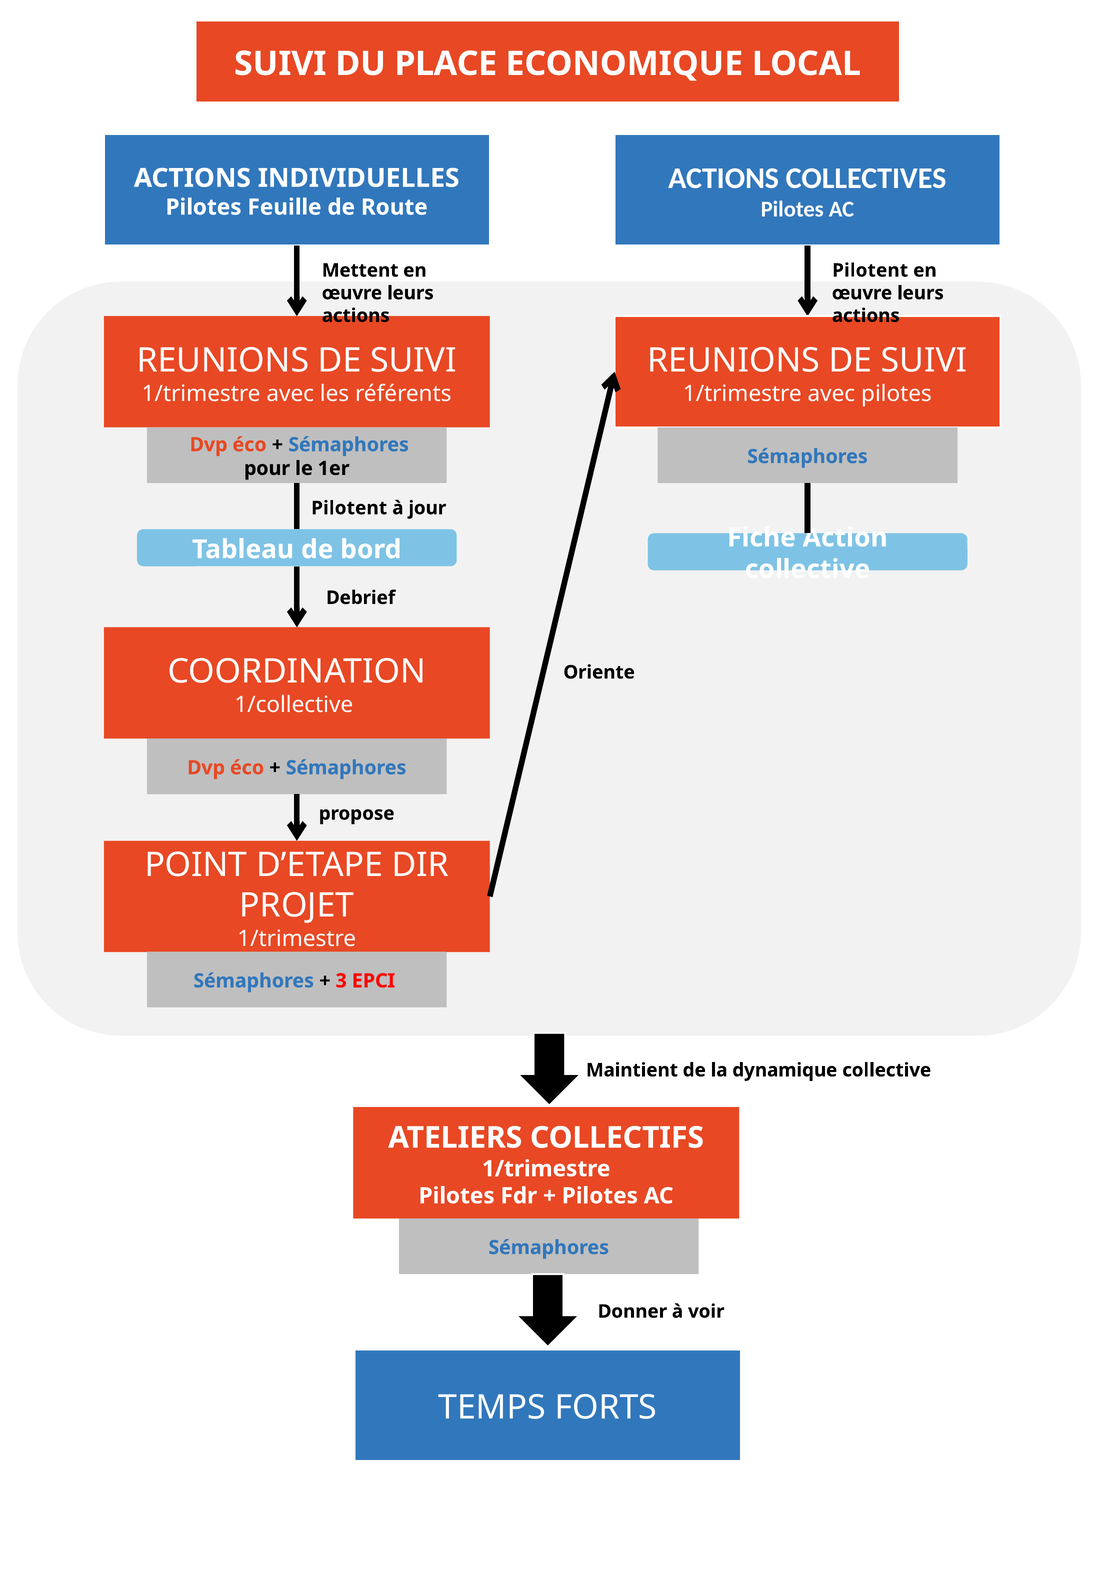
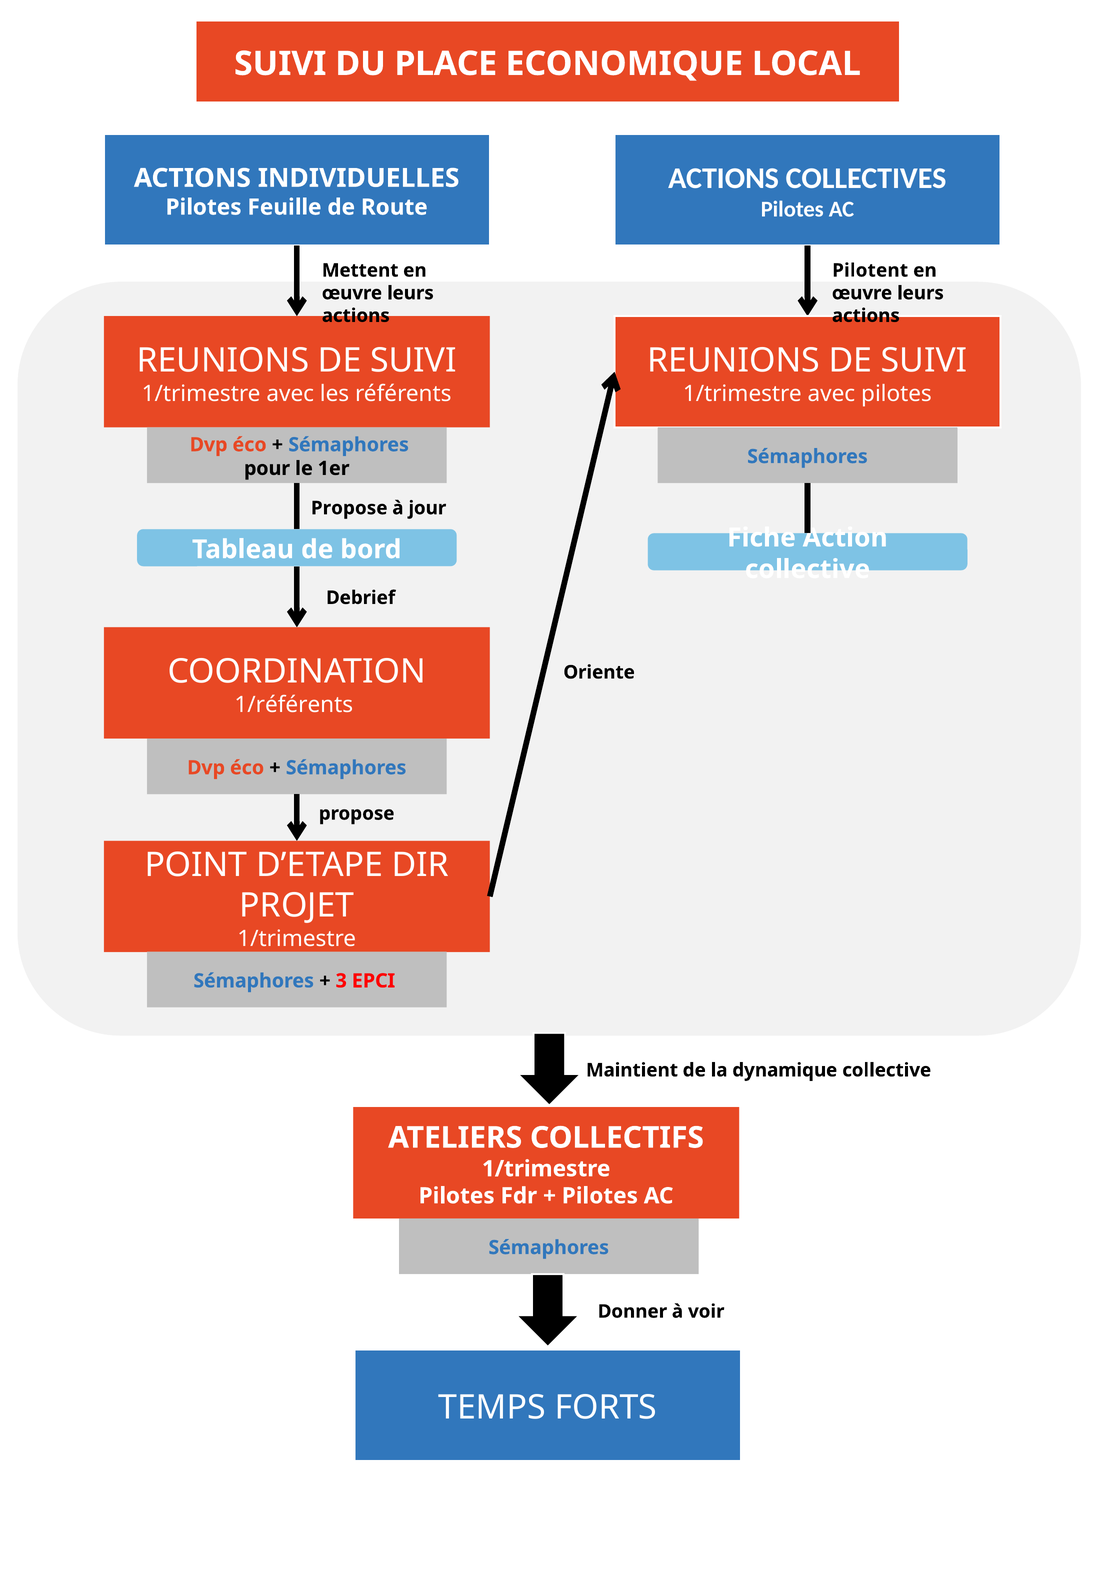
Pilotent: Pilotent -> Propose (349, 508)
1/collective: 1/collective -> 1/référents (294, 705)
